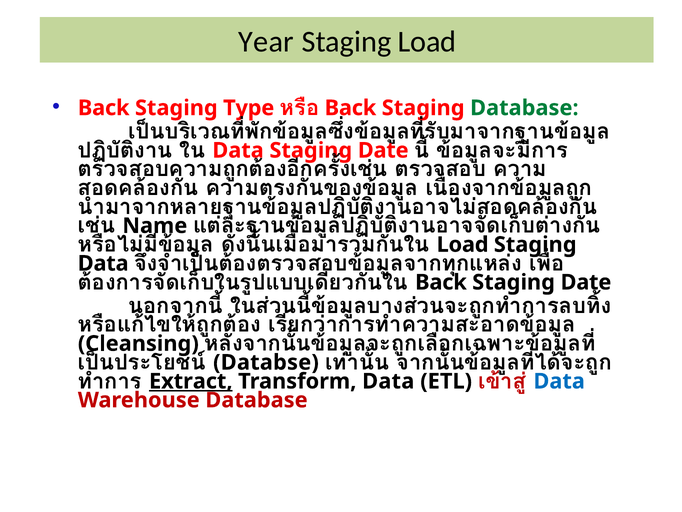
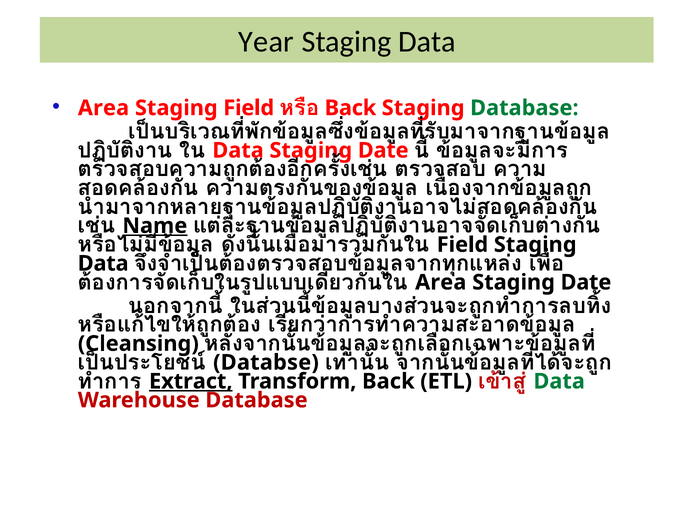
Load: Load -> Data (427, 42)
Back: Back -> Area (104, 108)
Staging Type: Type -> Field (249, 108)
Name underline: none -> present (155, 226)
Load: Load -> Field (462, 244)
Back: Back -> Area (441, 282)
Transform Data: Data -> Back (388, 381)
Data colour: blue -> green (559, 381)
